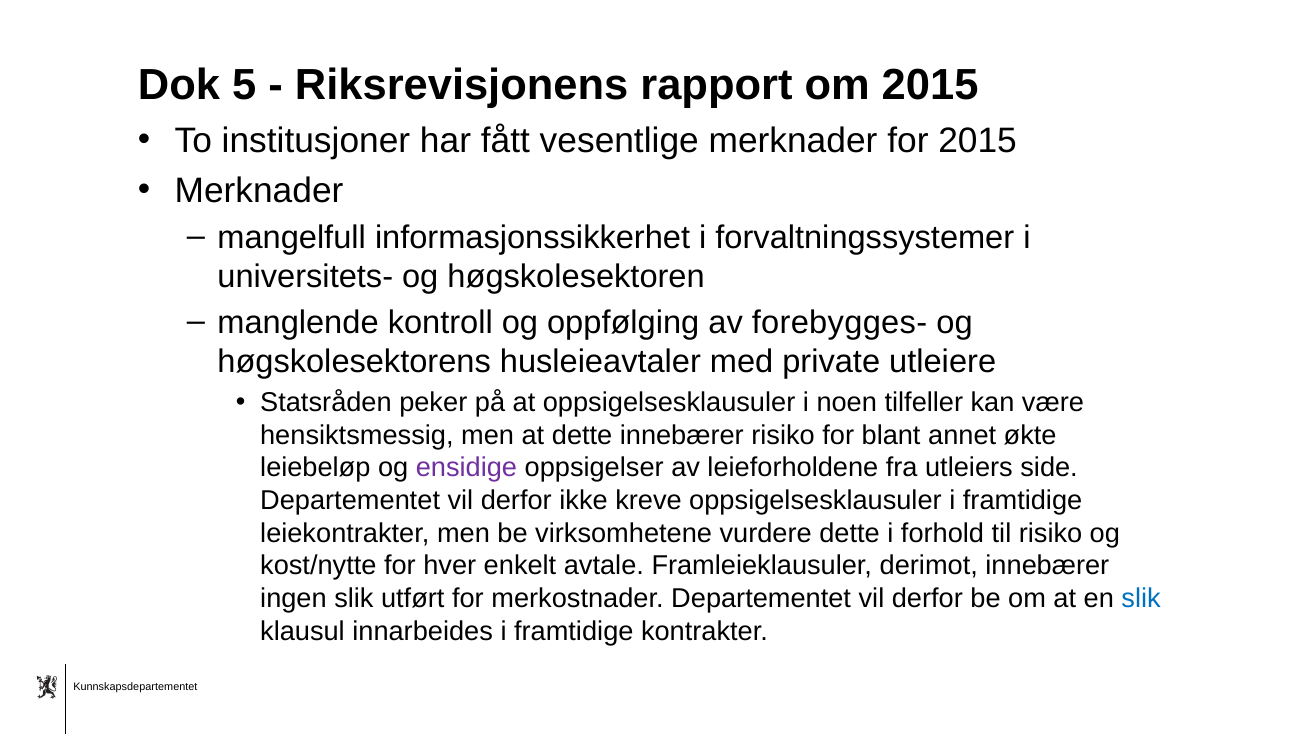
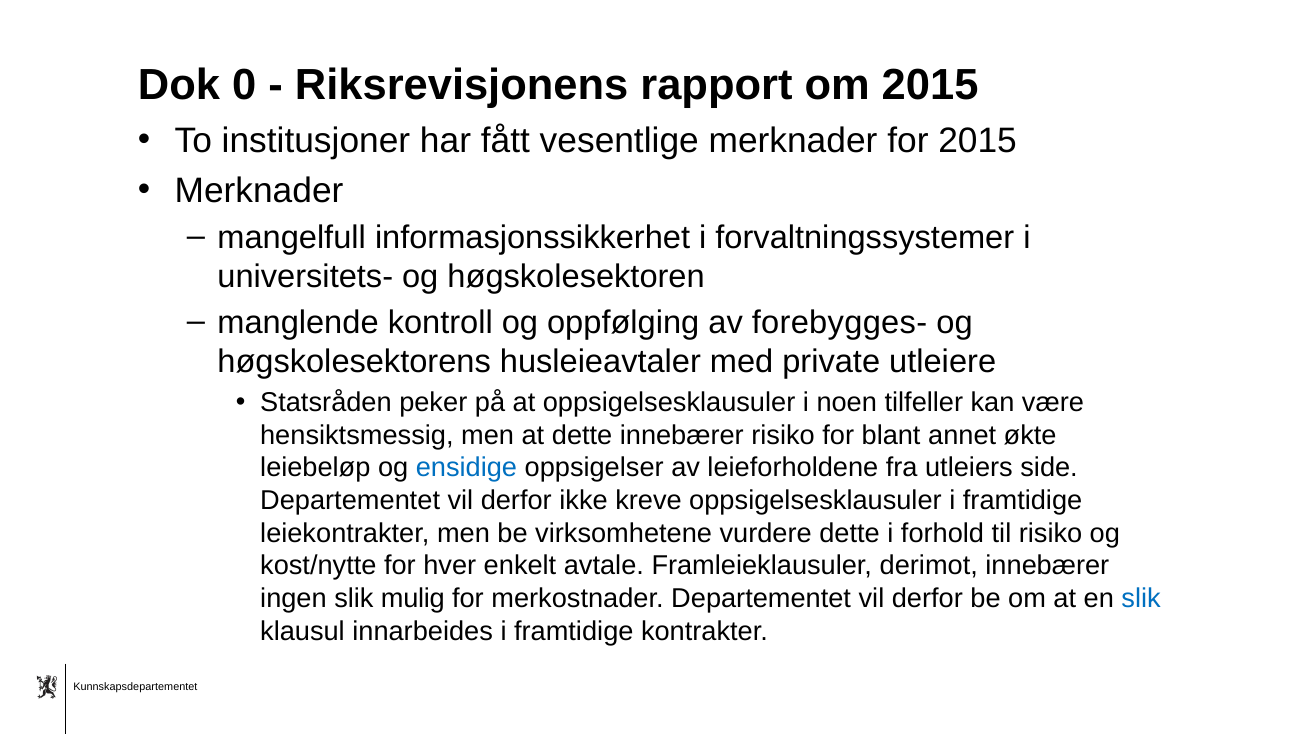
5: 5 -> 0 (244, 85)
ensidige colour: purple -> blue (466, 468)
utført: utført -> mulig (413, 598)
